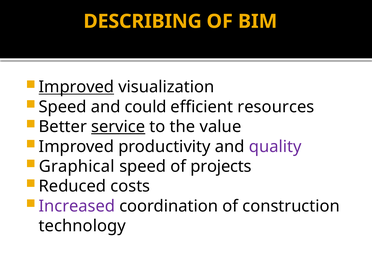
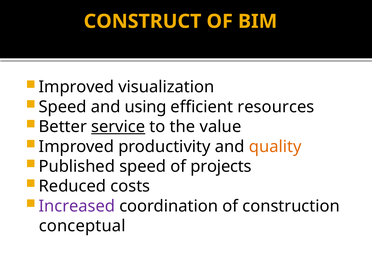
DESCRIBING: DESCRIBING -> CONSTRUCT (143, 21)
Improved underline: present -> none (76, 87)
could: could -> using (146, 107)
quality colour: purple -> orange (275, 147)
Graphical: Graphical -> Published (77, 166)
technology: technology -> conceptual (82, 226)
